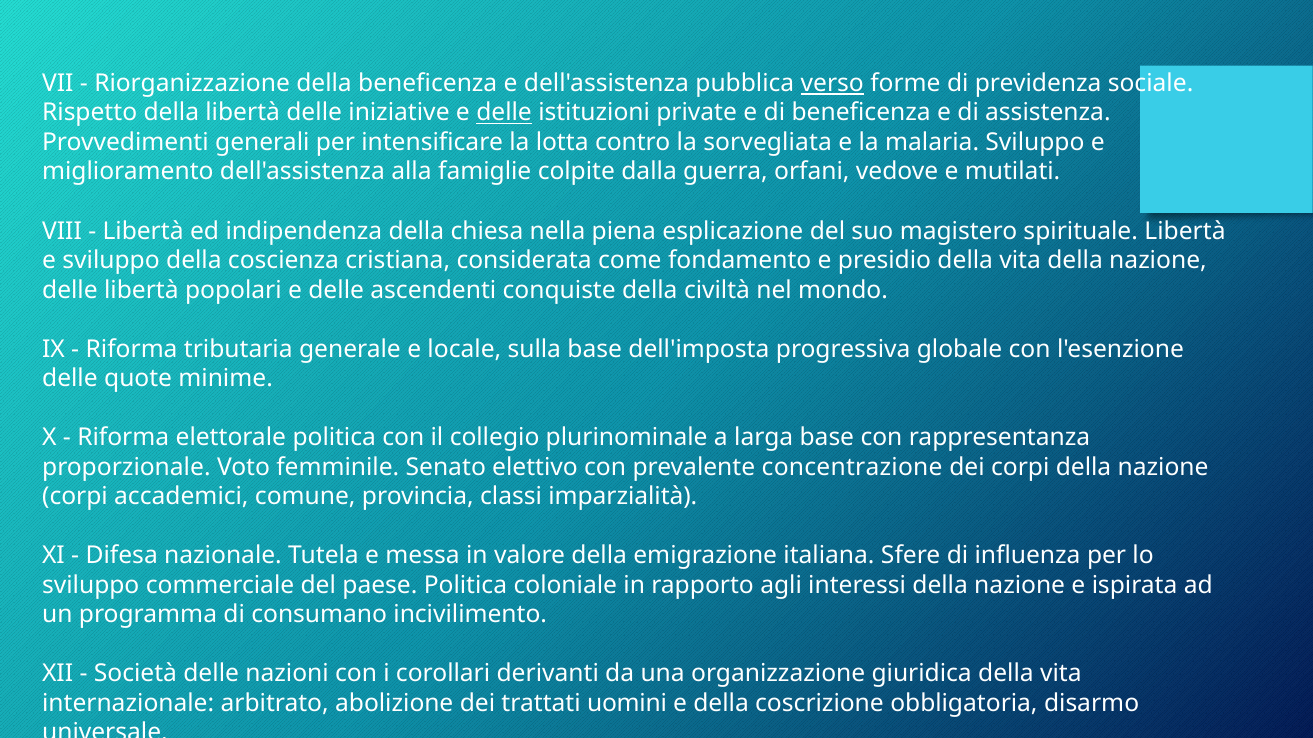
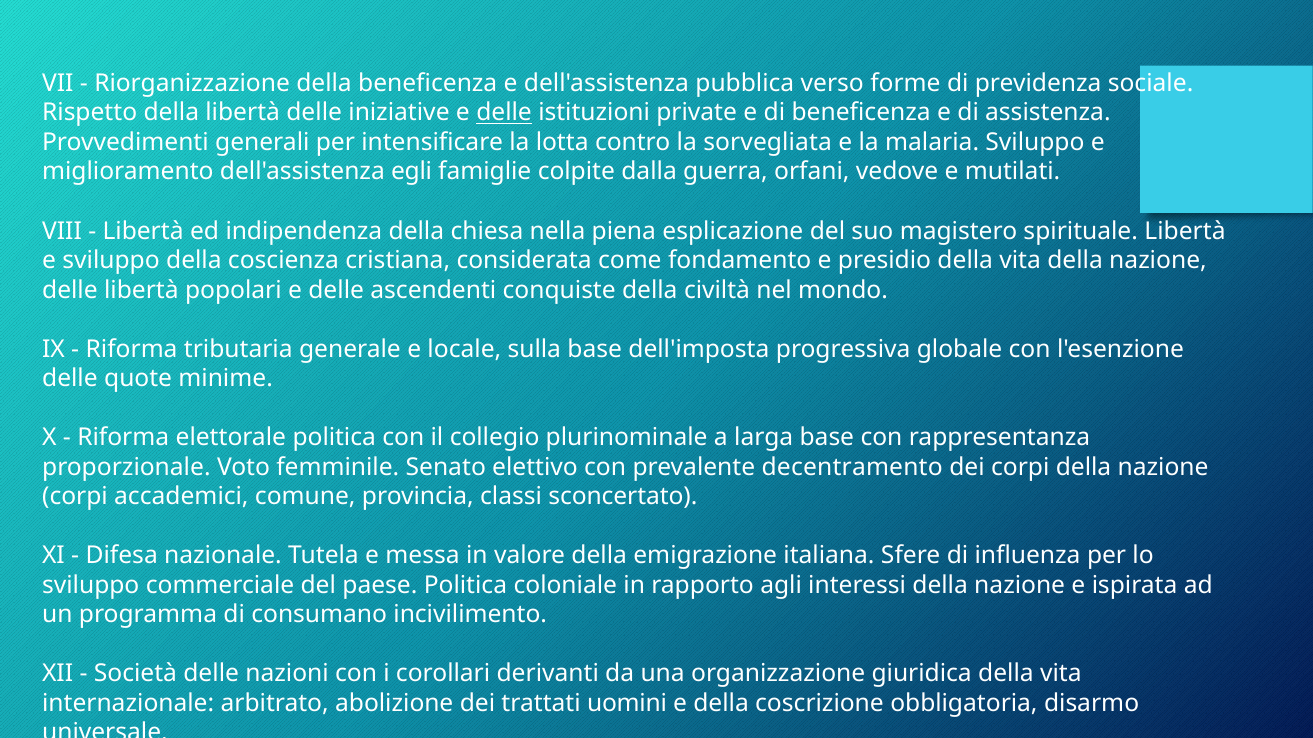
verso underline: present -> none (832, 83)
alla: alla -> egli (412, 172)
concentrazione: concentrazione -> decentramento (852, 467)
imparzialità: imparzialità -> sconcertato (623, 497)
